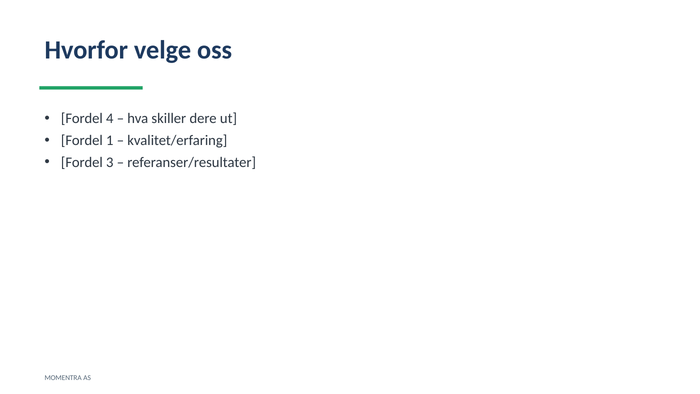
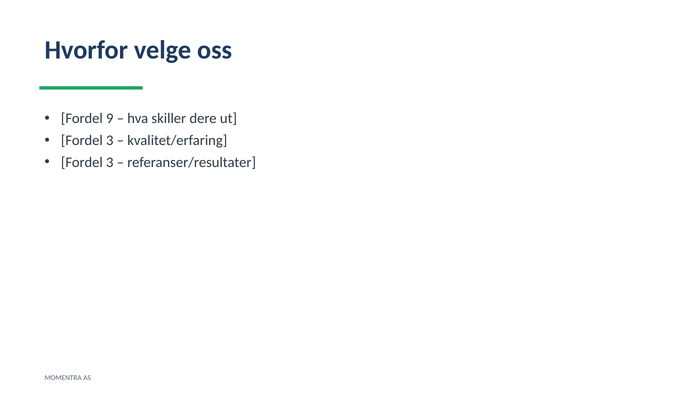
4: 4 -> 9 (110, 119)
1: 1 -> 3 (110, 140)
